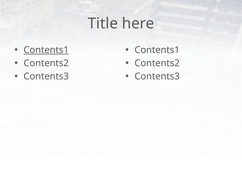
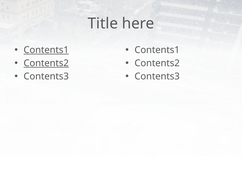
Contents2 underline: none -> present (46, 63)
